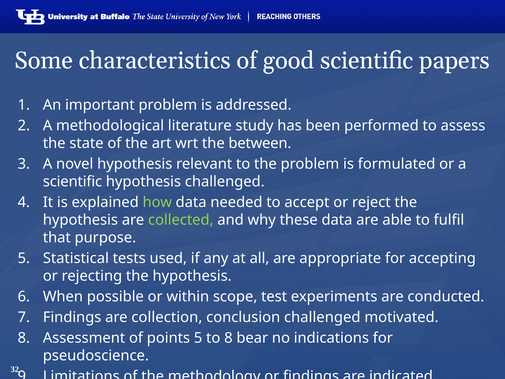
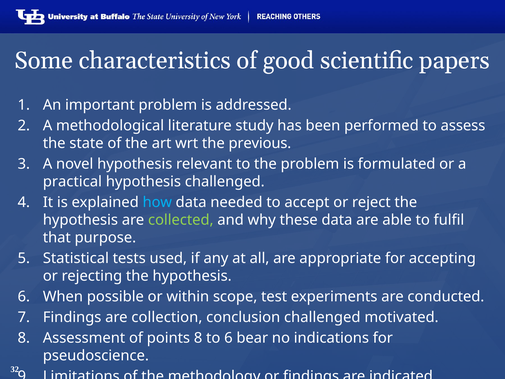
between: between -> previous (260, 143)
scientific: scientific -> practical (72, 182)
how colour: light green -> light blue (157, 202)
points 5: 5 -> 8 (198, 338)
to 8: 8 -> 6 (228, 338)
